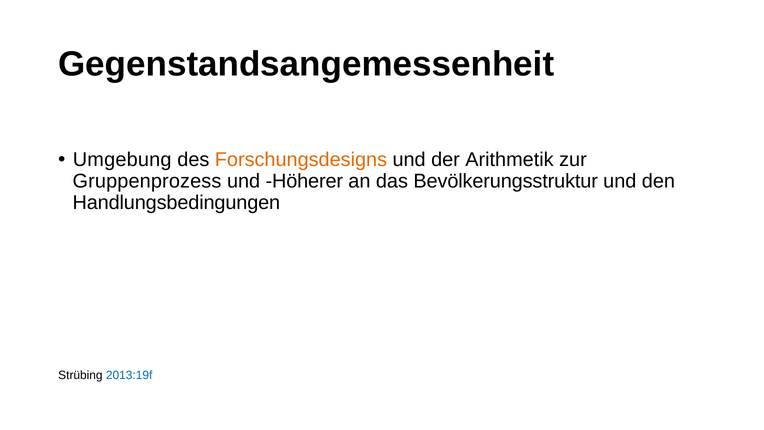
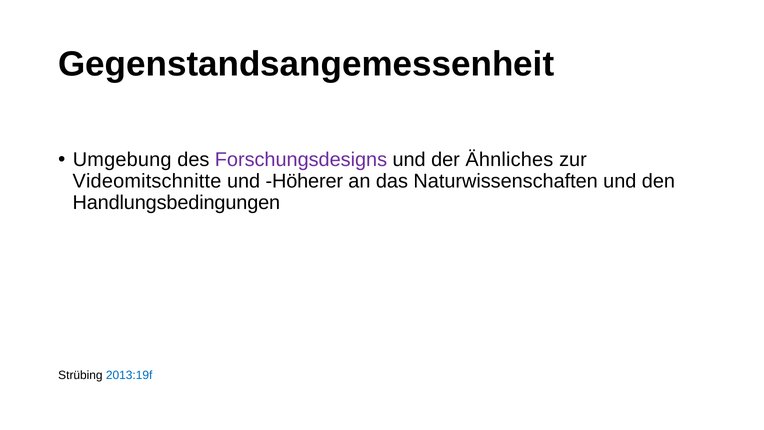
Forschungsdesigns colour: orange -> purple (301, 160)
Arithmetik: Arithmetik -> Ähnliches (509, 160)
Gruppenprozess: Gruppenprozess -> Videomitschnitte (147, 181)
Bevölkerungsstruktur: Bevölkerungsstruktur -> Naturwissenschaften (506, 181)
